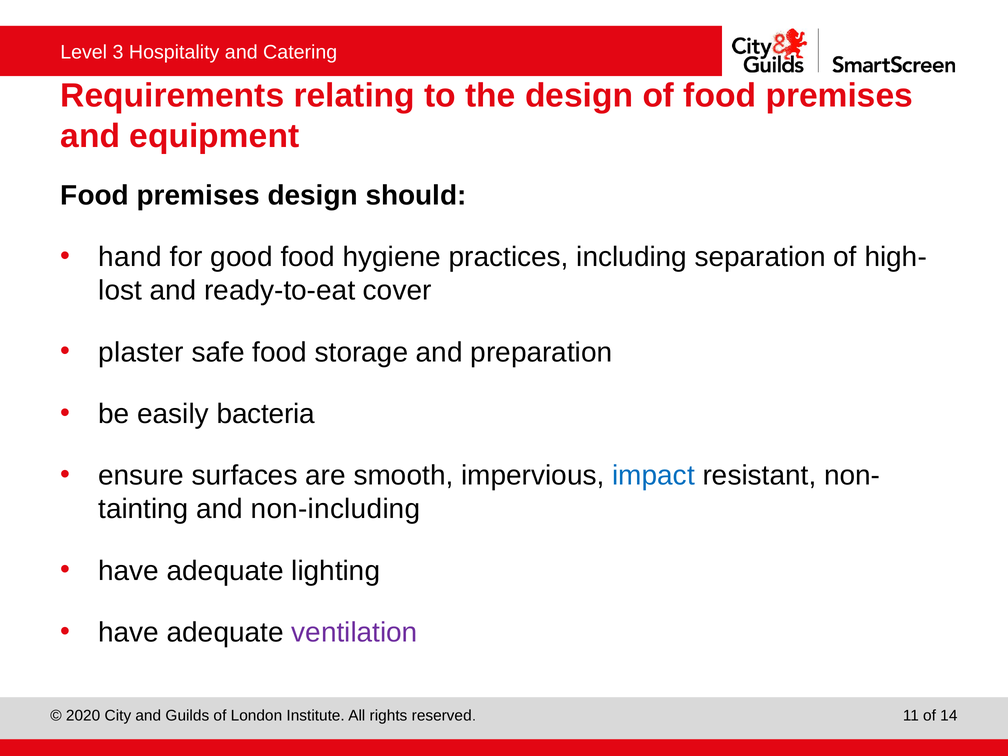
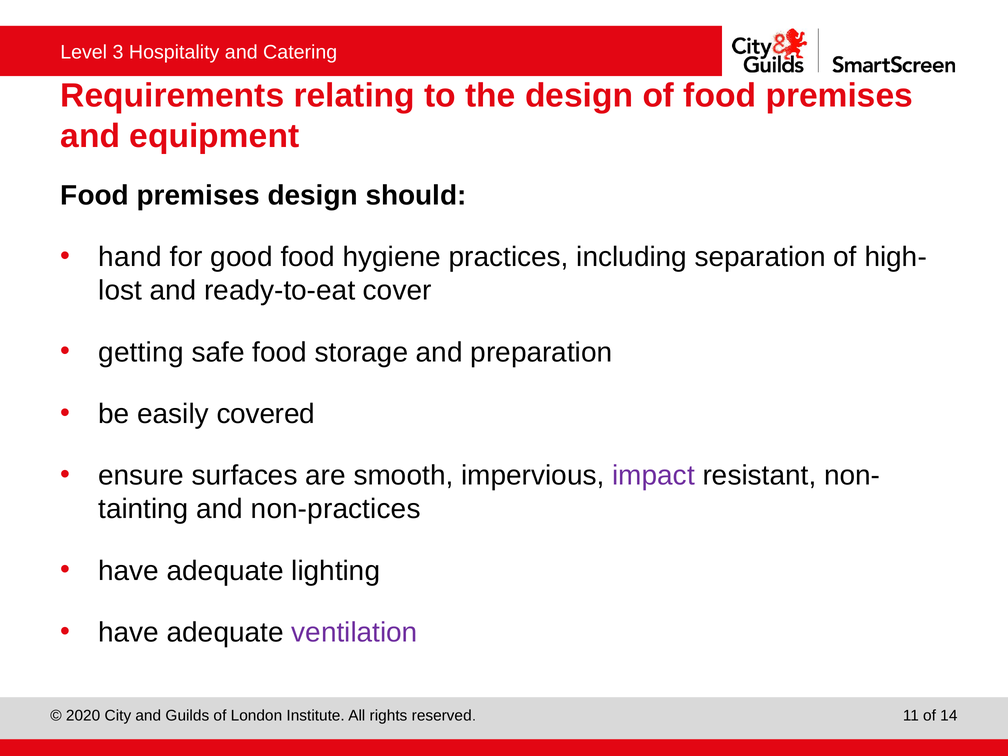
plaster: plaster -> getting (141, 352)
bacteria: bacteria -> covered (266, 414)
impact colour: blue -> purple (653, 476)
non-including: non-including -> non-practices (336, 509)
